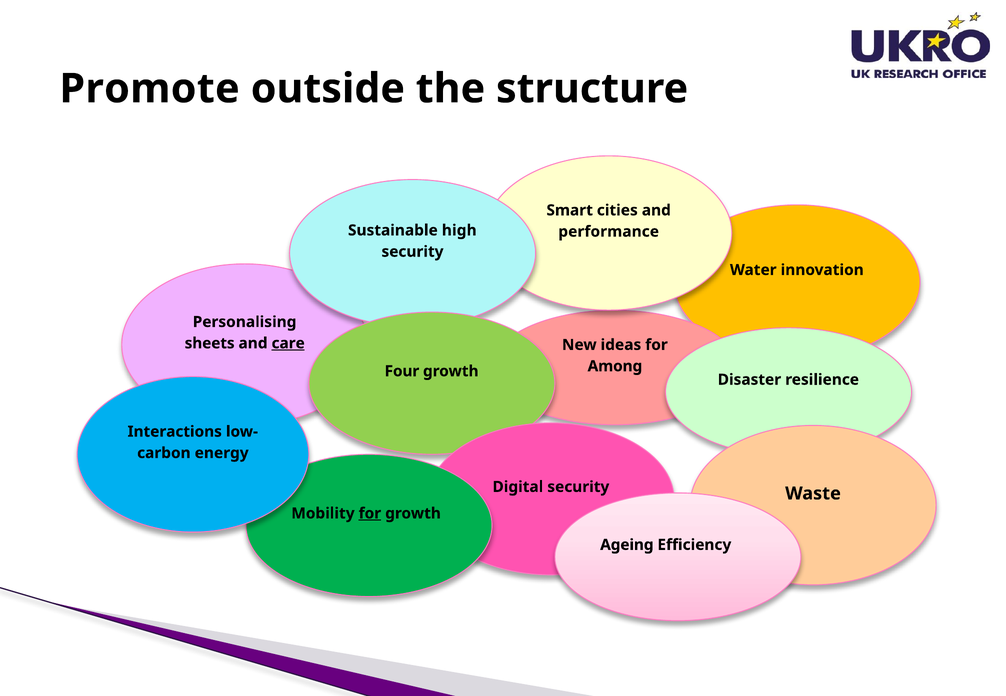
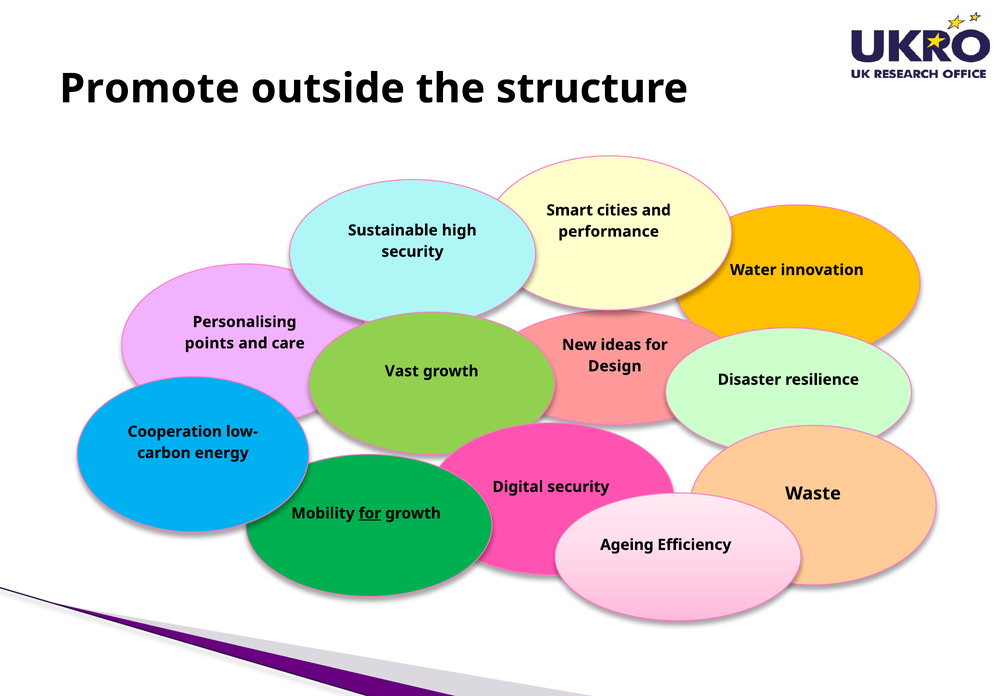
sheets: sheets -> points (209, 343)
care underline: present -> none (288, 343)
Among: Among -> Design (615, 366)
Four: Four -> Vast (402, 371)
Interactions: Interactions -> Cooperation (175, 432)
